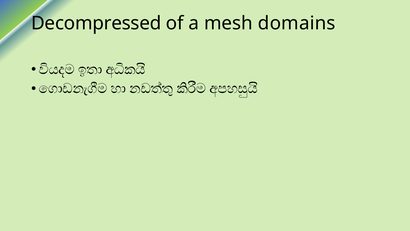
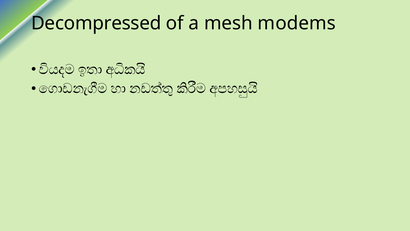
domains: domains -> modems (297, 23)
